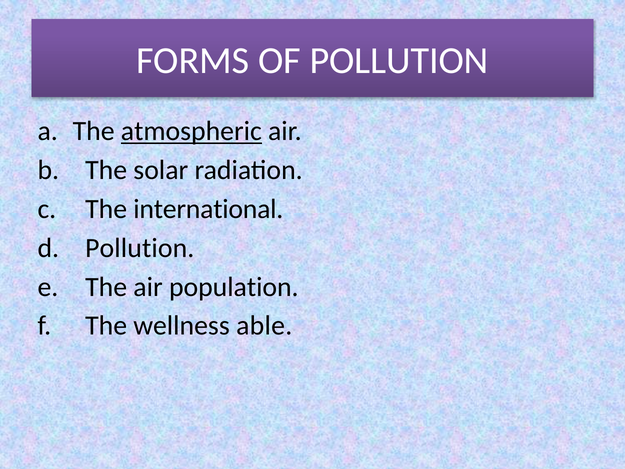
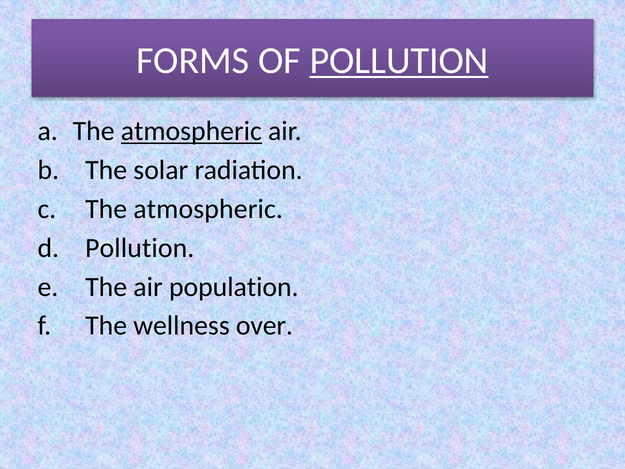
POLLUTION underline: none -> present (399, 61)
international: international -> atmospheric (208, 209)
able: able -> over (264, 326)
